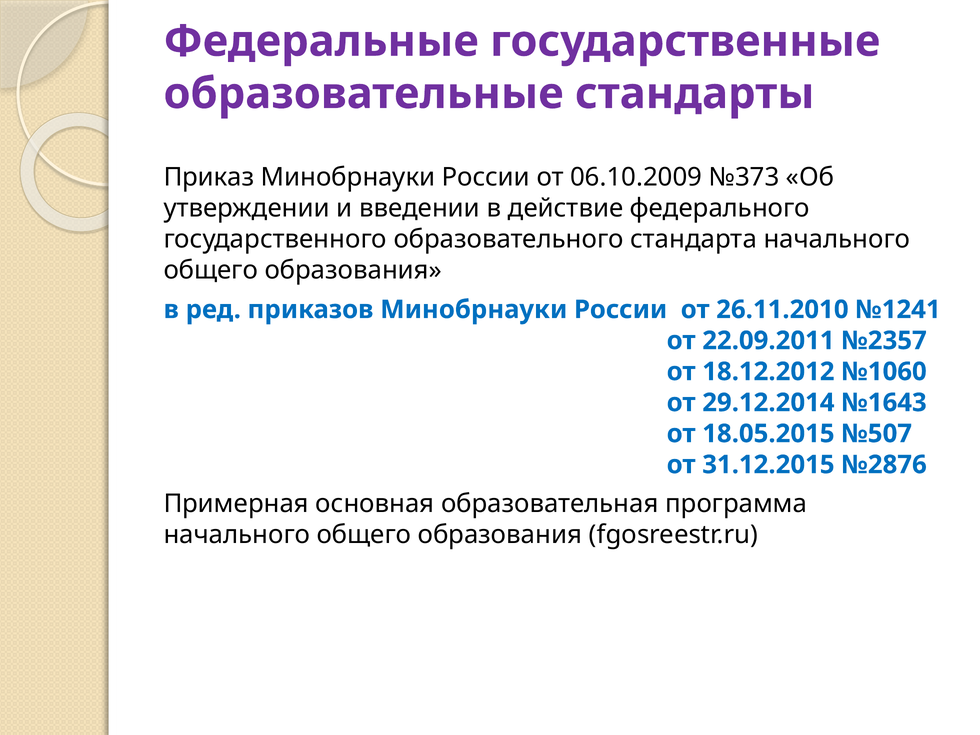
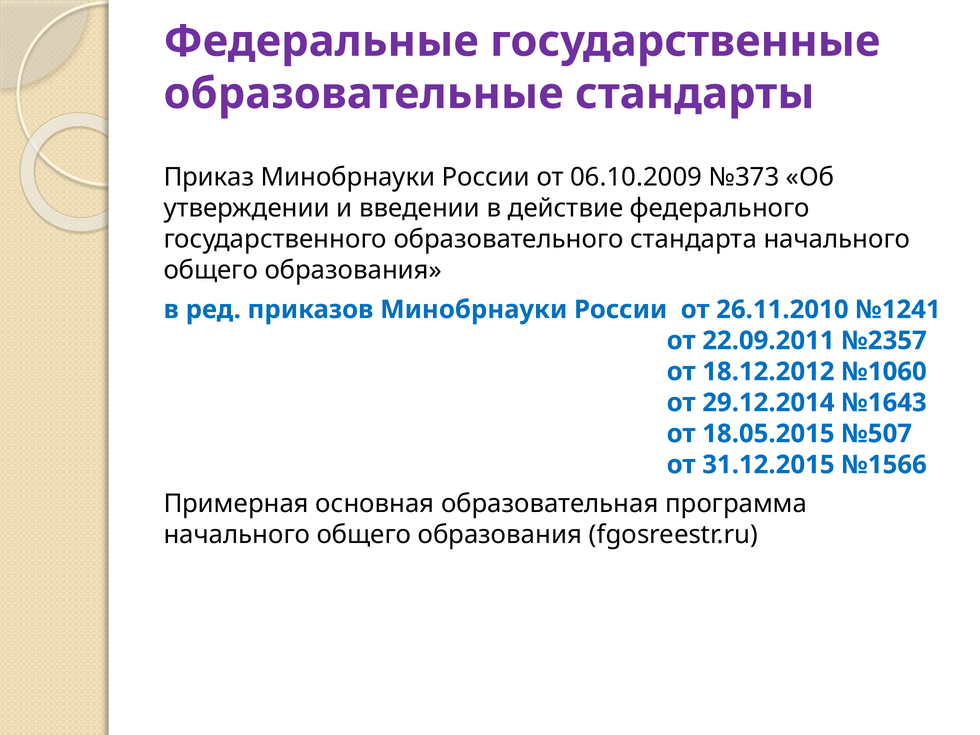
№2876: №2876 -> №1566 (884, 465)
